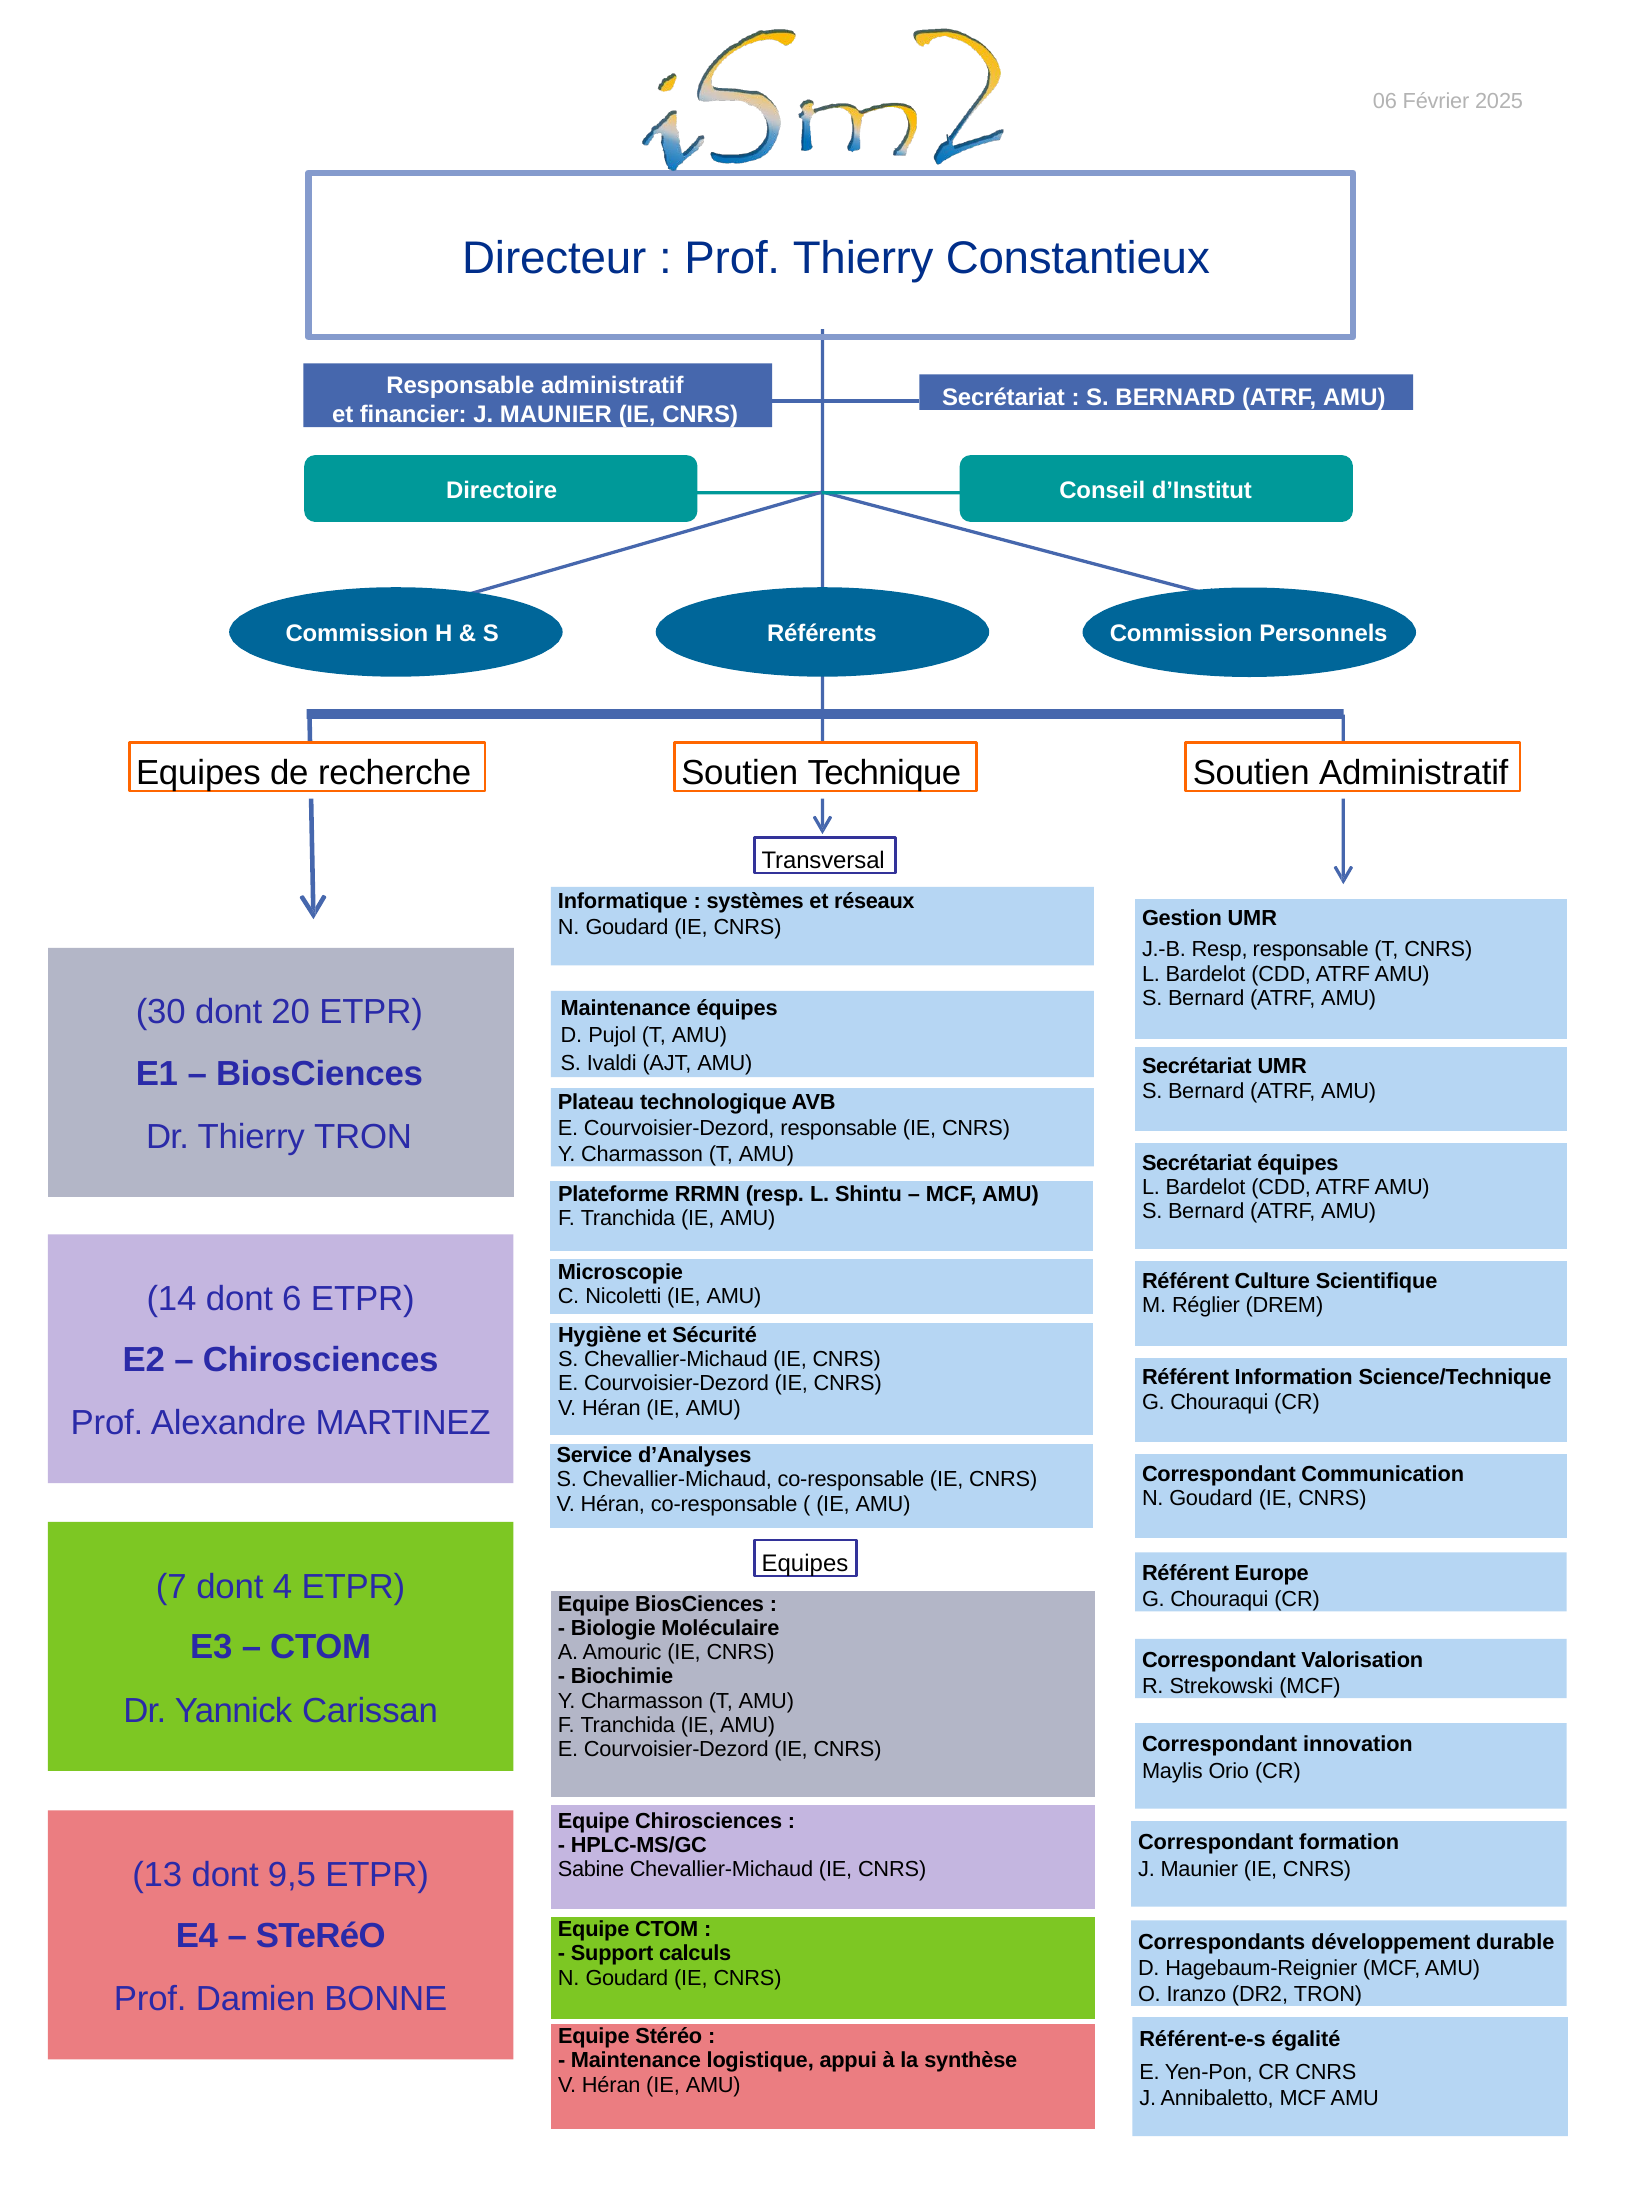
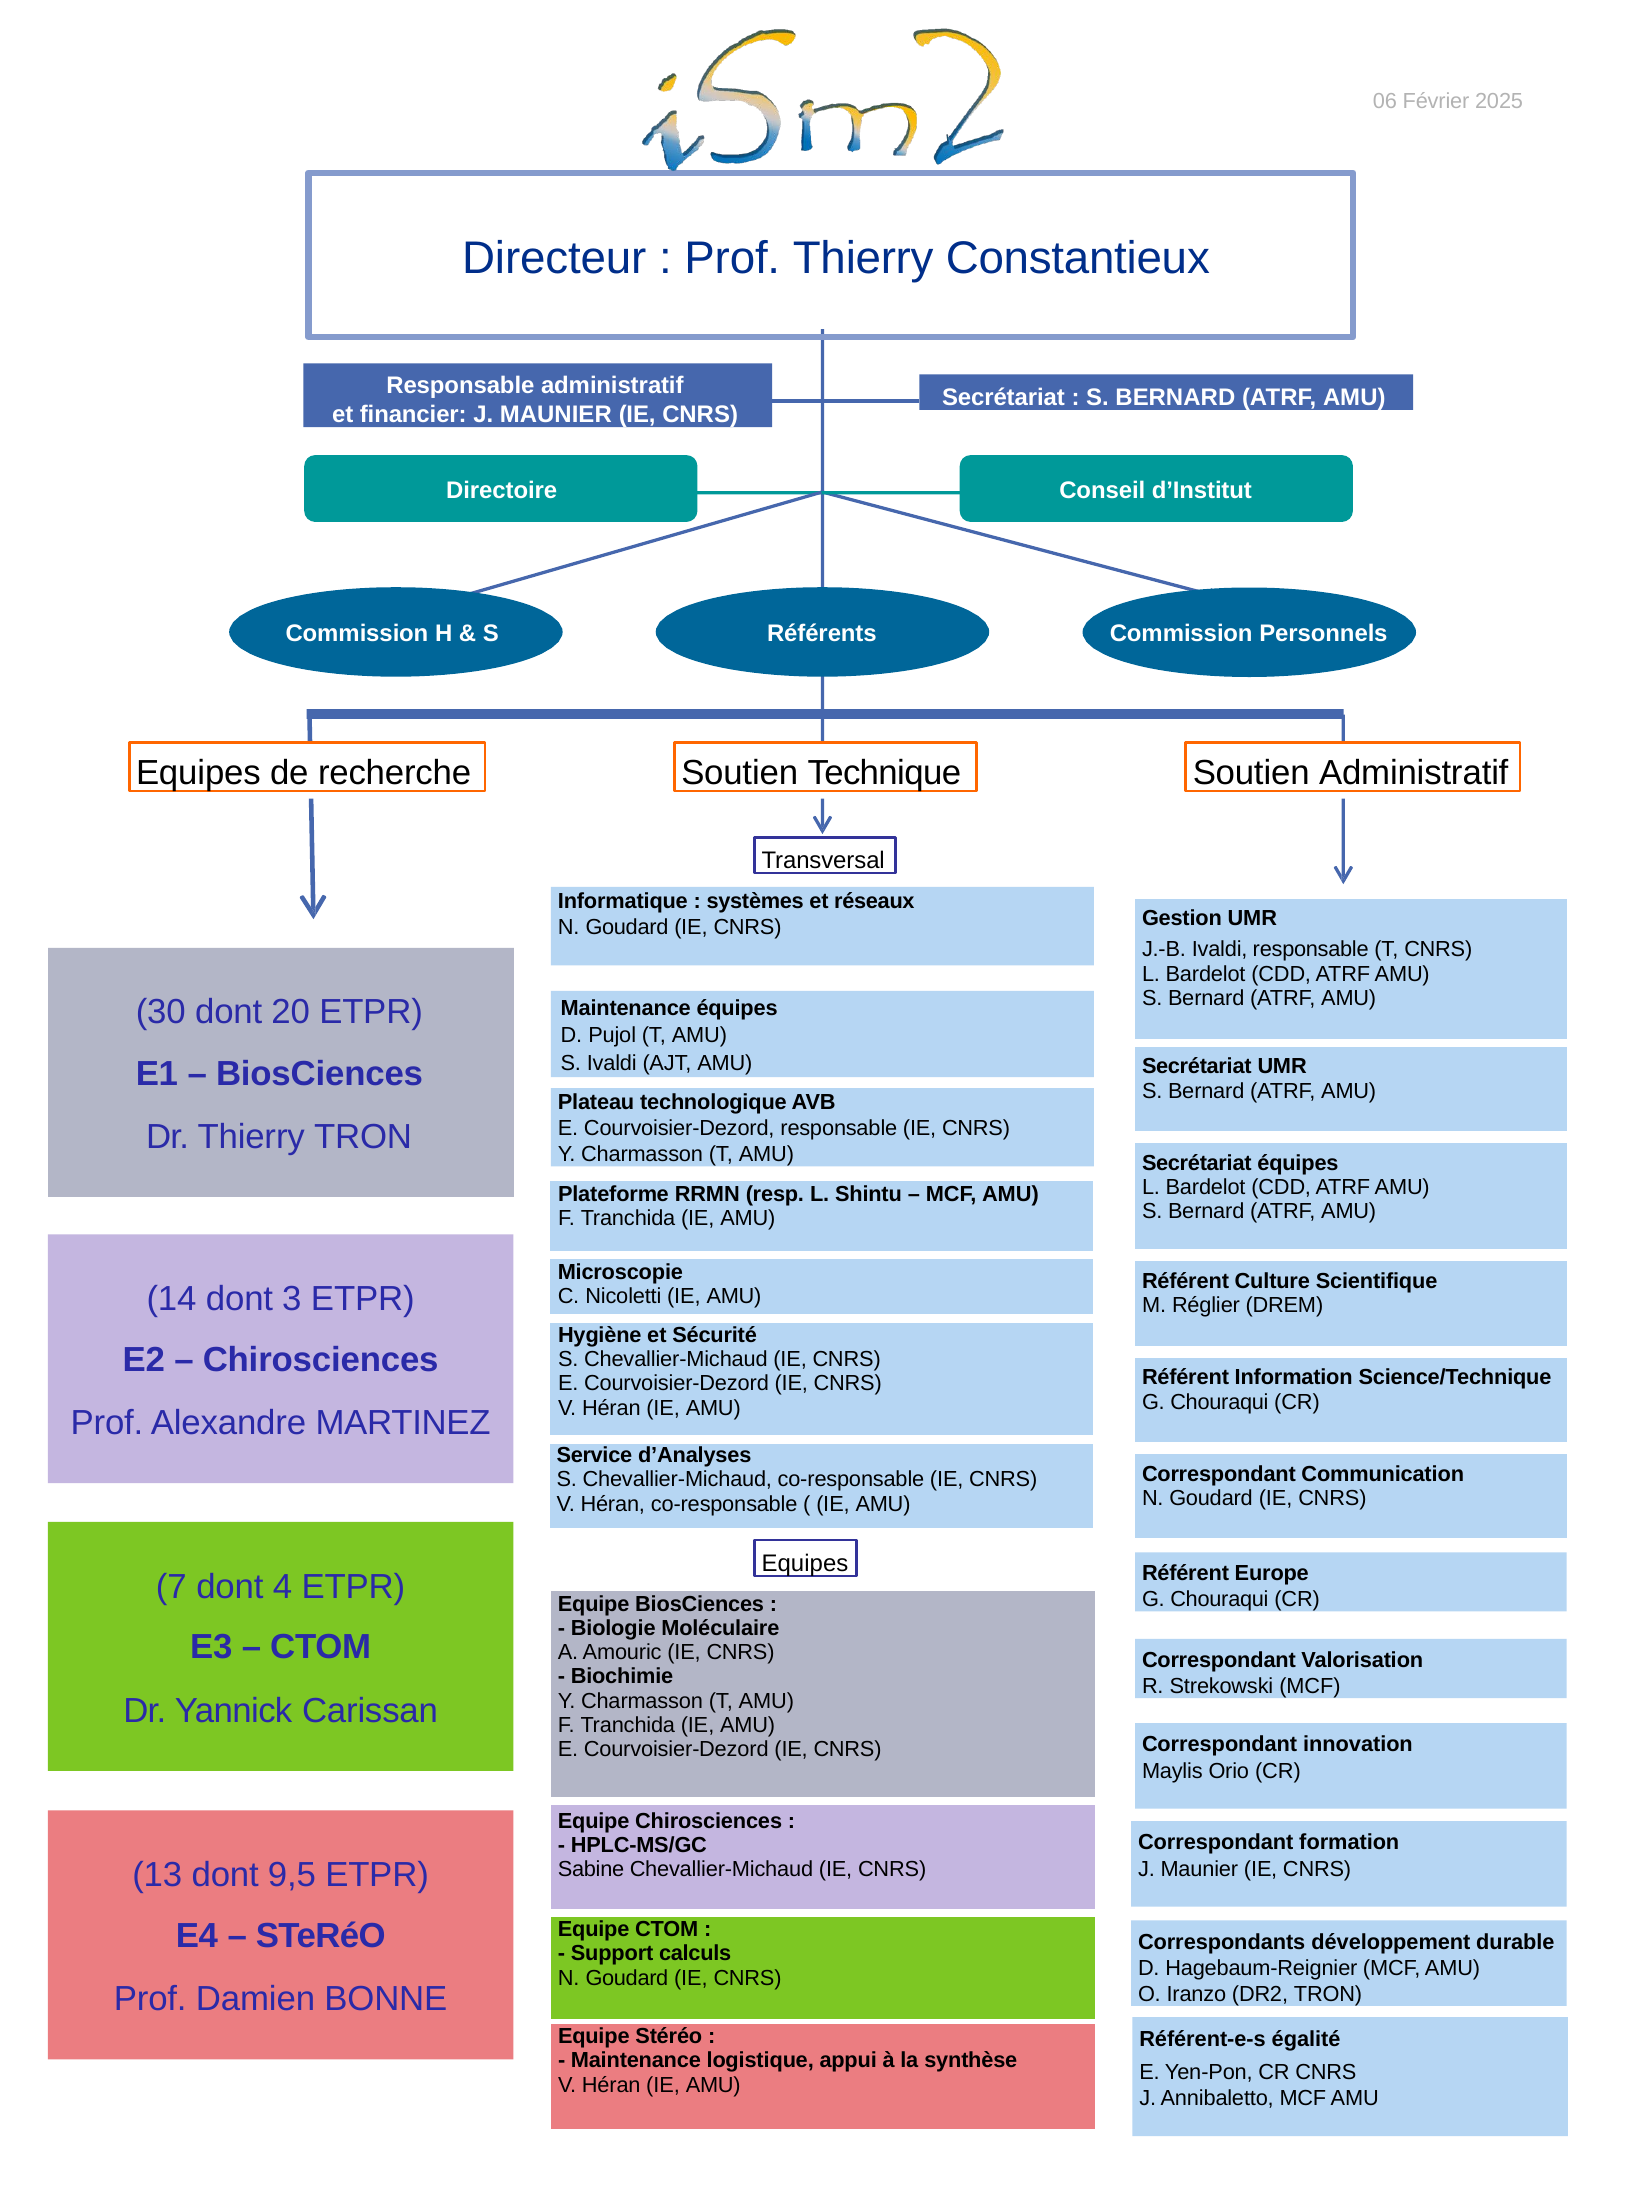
J.-B Resp: Resp -> Ivaldi (1220, 950)
6: 6 -> 3 (292, 1300)
